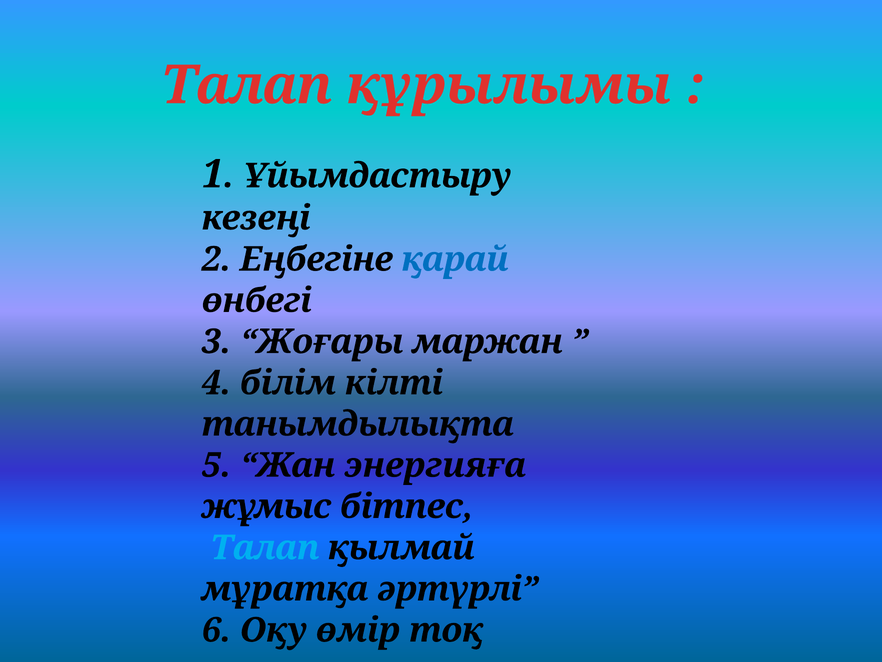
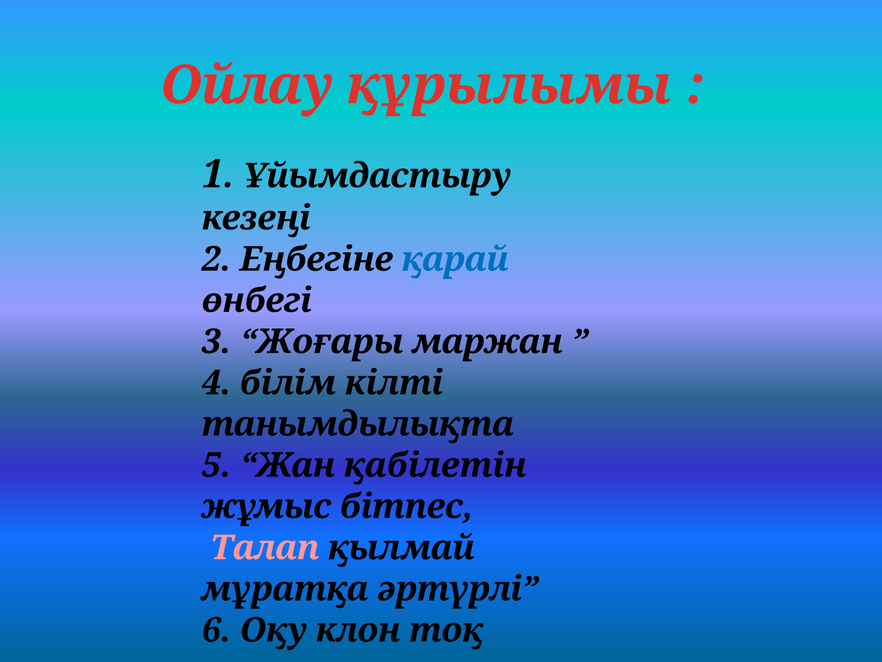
Талап: Талап -> Ойлау (247, 85)
энергияға: энергияға -> қабілетін (435, 465)
Талап colour: light blue -> pink (265, 547)
өмір: өмір -> клон (358, 630)
